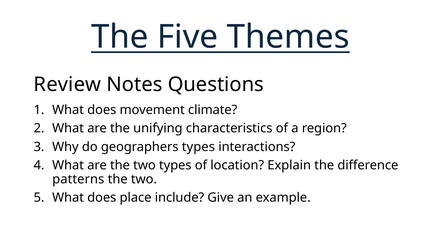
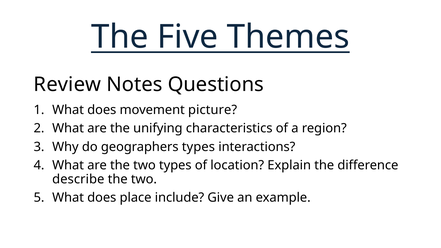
climate: climate -> picture (213, 110)
patterns: patterns -> describe (78, 179)
